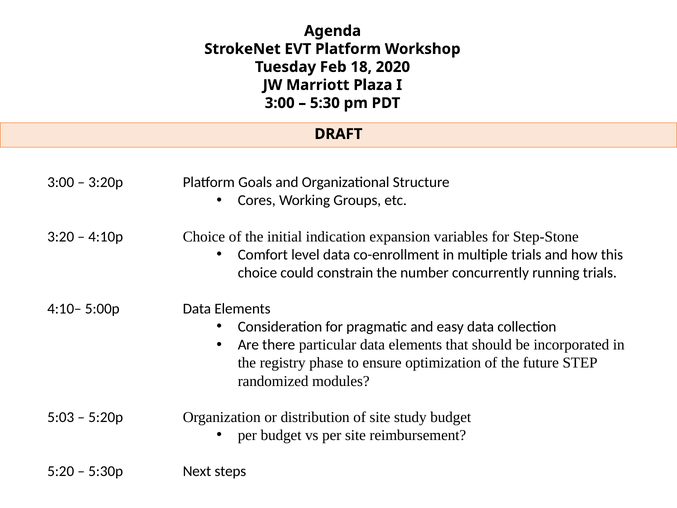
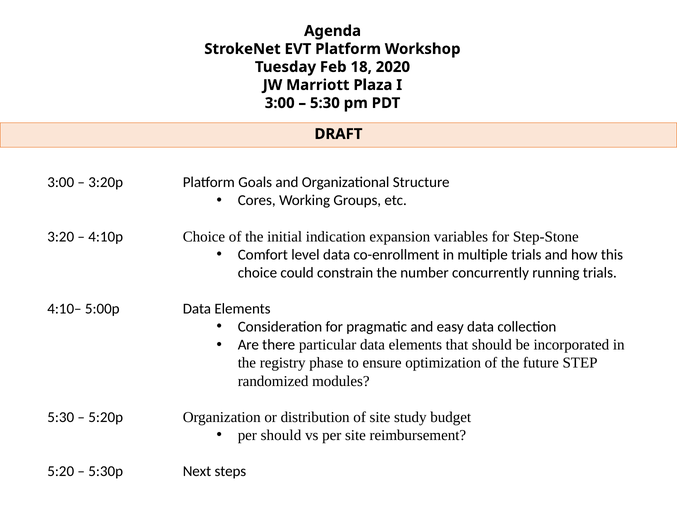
5:03: 5:03 -> 5:30 (61, 417)
per budget: budget -> should (281, 435)
